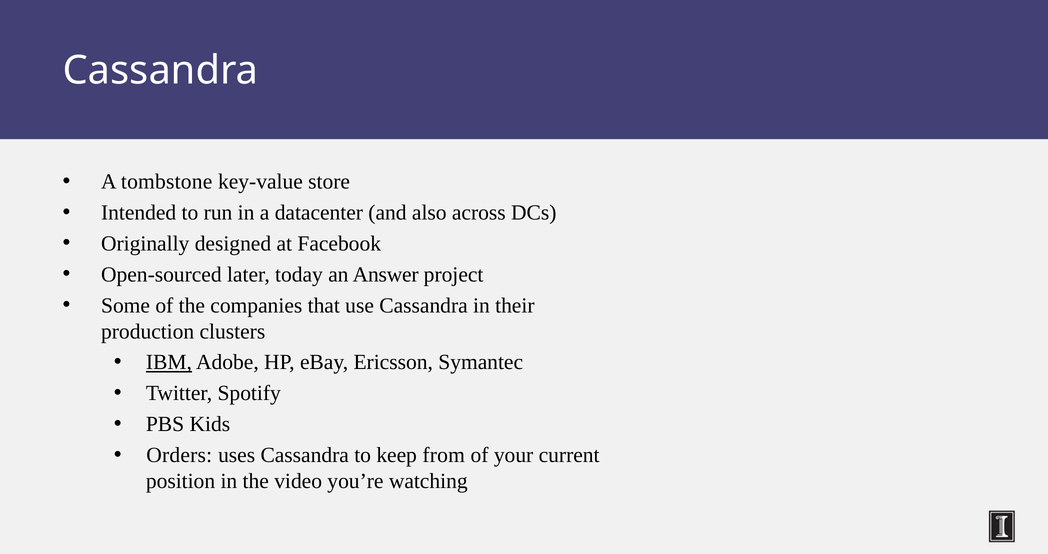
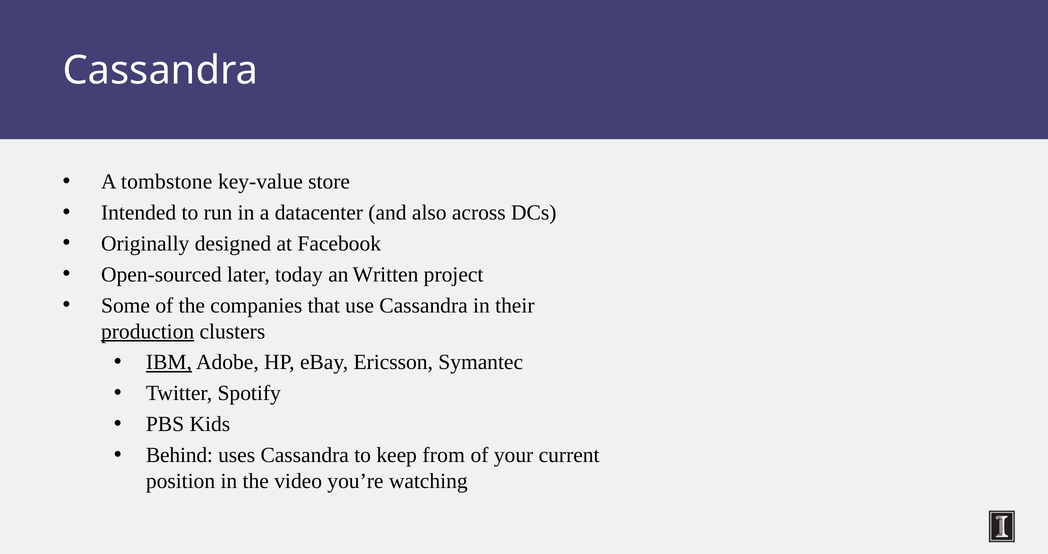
Answer: Answer -> Written (386, 274)
production underline: none -> present (148, 331)
Orders: Orders -> Behind (179, 455)
